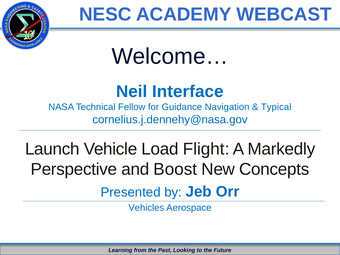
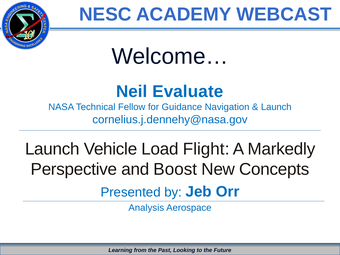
Interface: Interface -> Evaluate (188, 92)
Typical: Typical -> Launch (276, 107)
Vehicles: Vehicles -> Analysis (146, 208)
